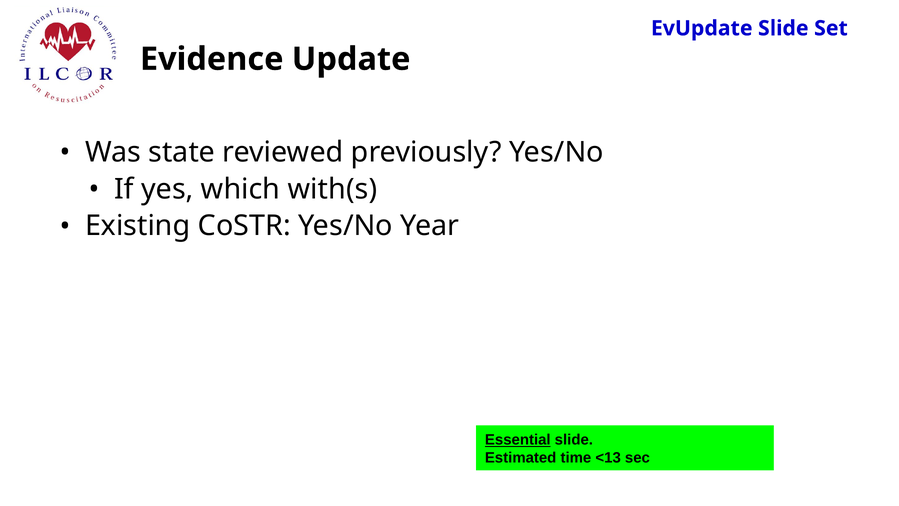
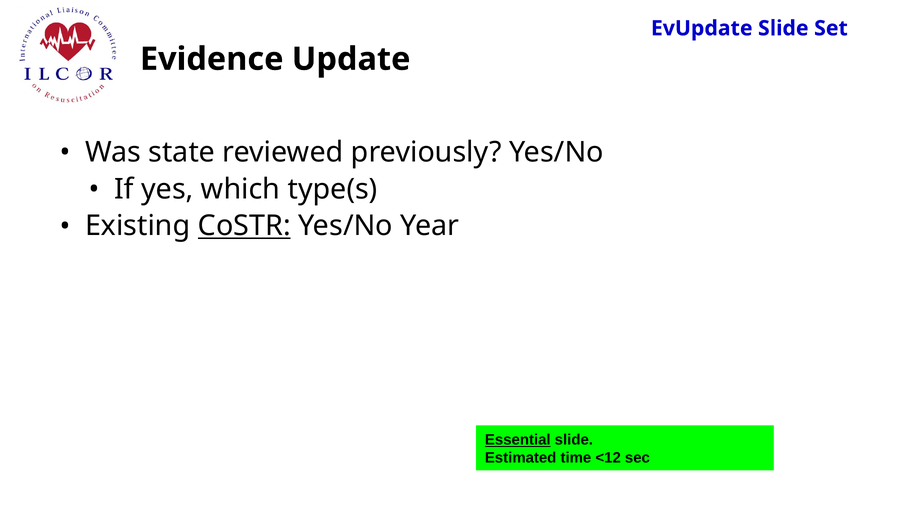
with(s: with(s -> type(s (333, 189)
CoSTR underline: none -> present (244, 226)
<13: <13 -> <12 (608, 458)
